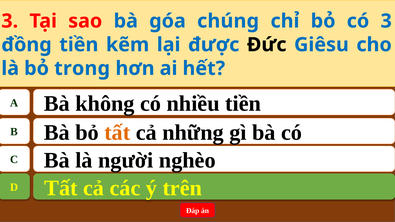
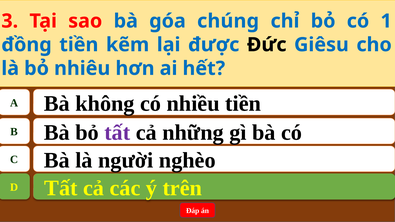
có 3: 3 -> 1 (386, 21)
trong: trong -> nhiêu (82, 68)
tất colour: orange -> purple (117, 133)
